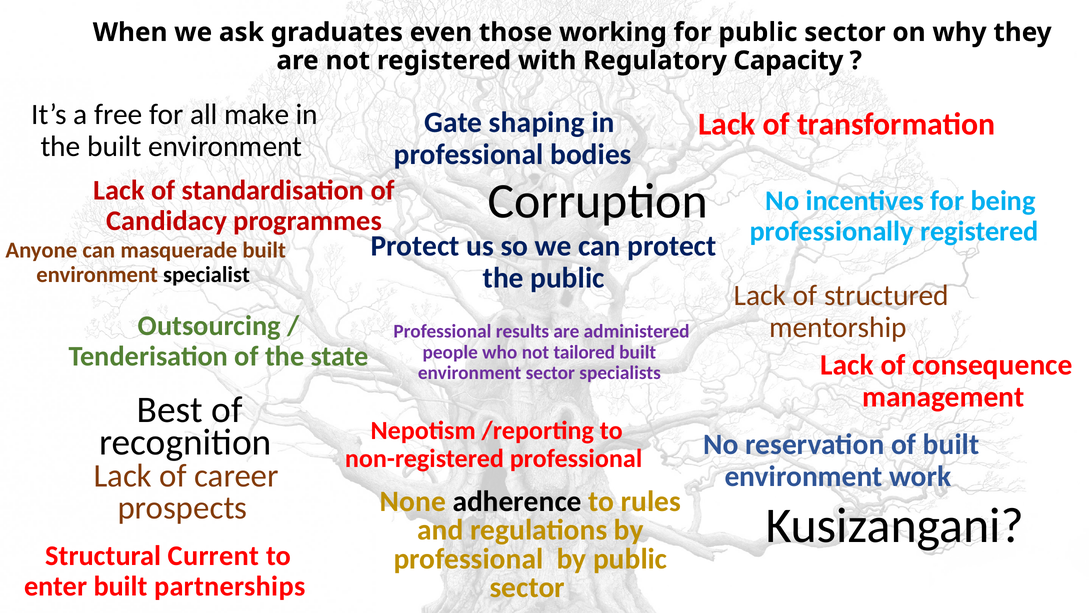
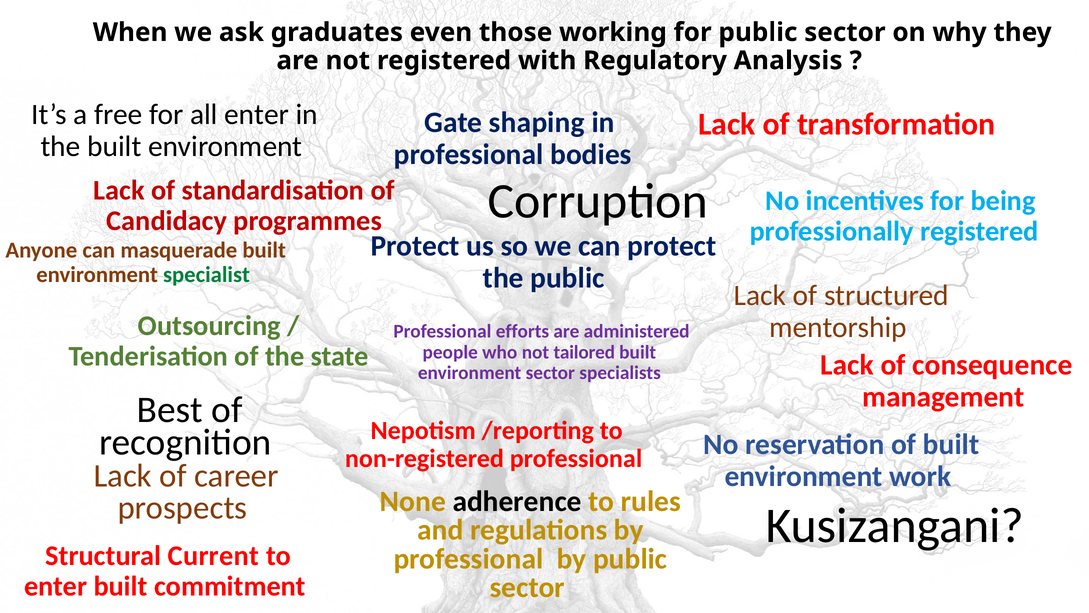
Capacity: Capacity -> Analysis (788, 61)
all make: make -> enter (257, 114)
specialist colour: black -> green (206, 275)
results: results -> efforts (522, 331)
partnerships: partnerships -> commitment (230, 586)
